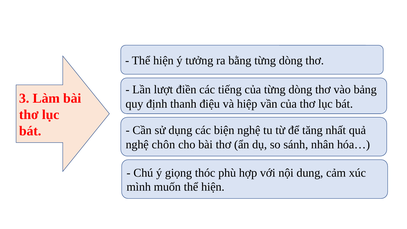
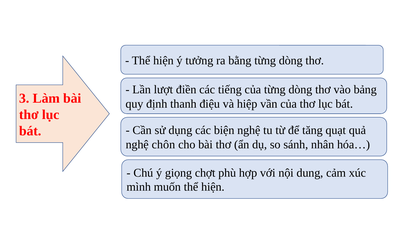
nhất: nhất -> quạt (336, 130)
thóc: thóc -> chợt (205, 173)
